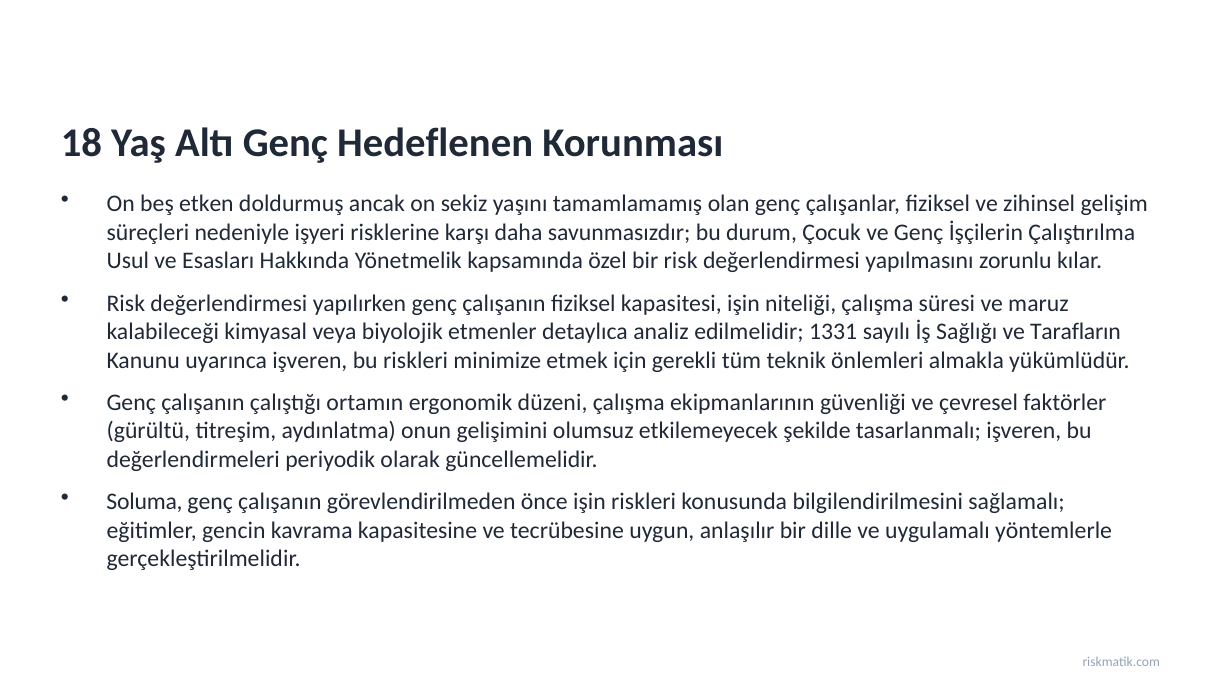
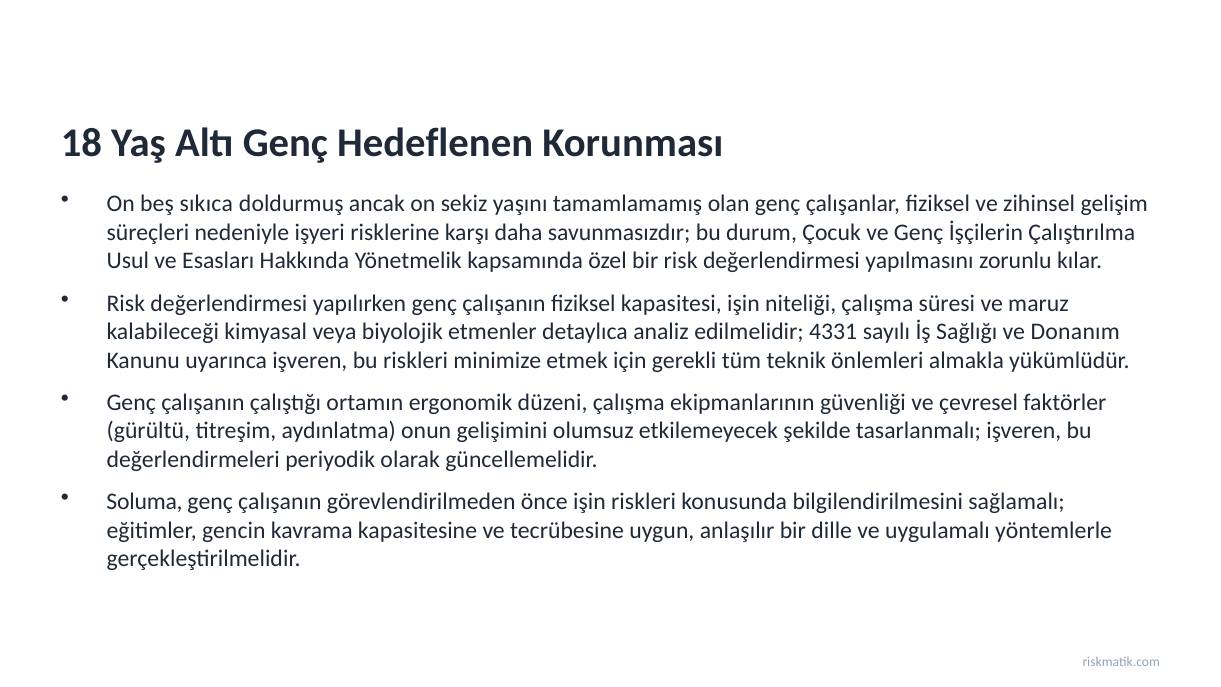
etken: etken -> sıkıca (206, 204)
1331: 1331 -> 4331 (833, 332)
Tarafların: Tarafların -> Donanım (1075, 332)
